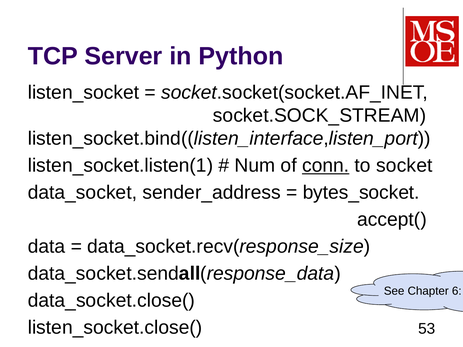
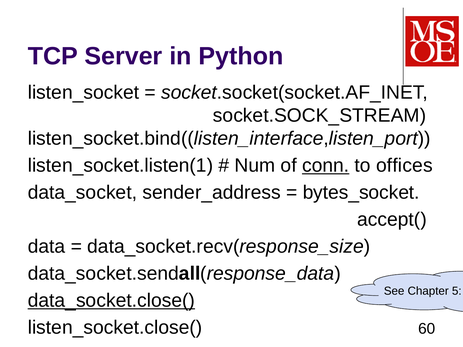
socket: socket -> offices (404, 166)
6: 6 -> 5 (457, 291)
data_socket.close( underline: none -> present (111, 301)
53: 53 -> 60 (427, 329)
